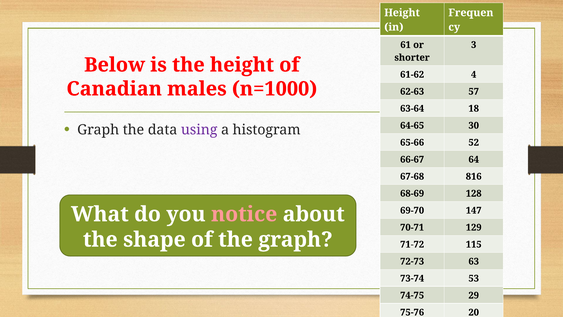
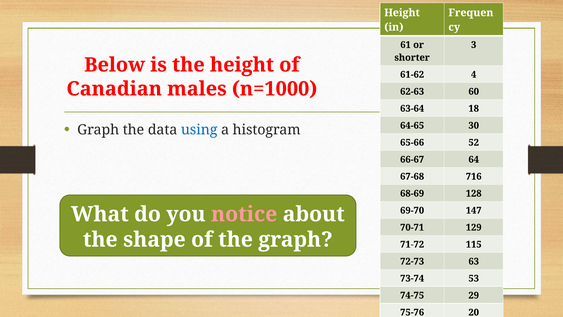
57: 57 -> 60 (474, 91)
using colour: purple -> blue (199, 130)
816: 816 -> 716 (474, 176)
